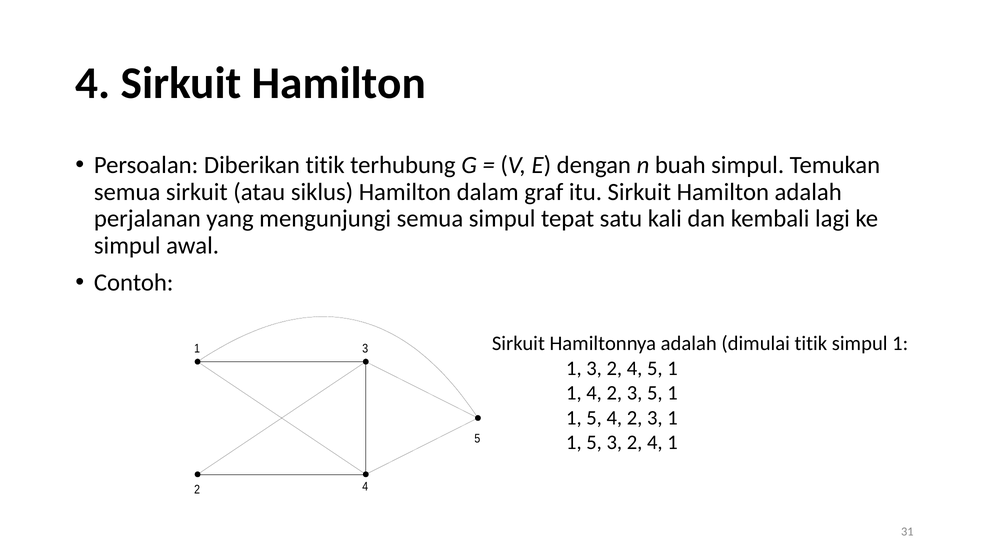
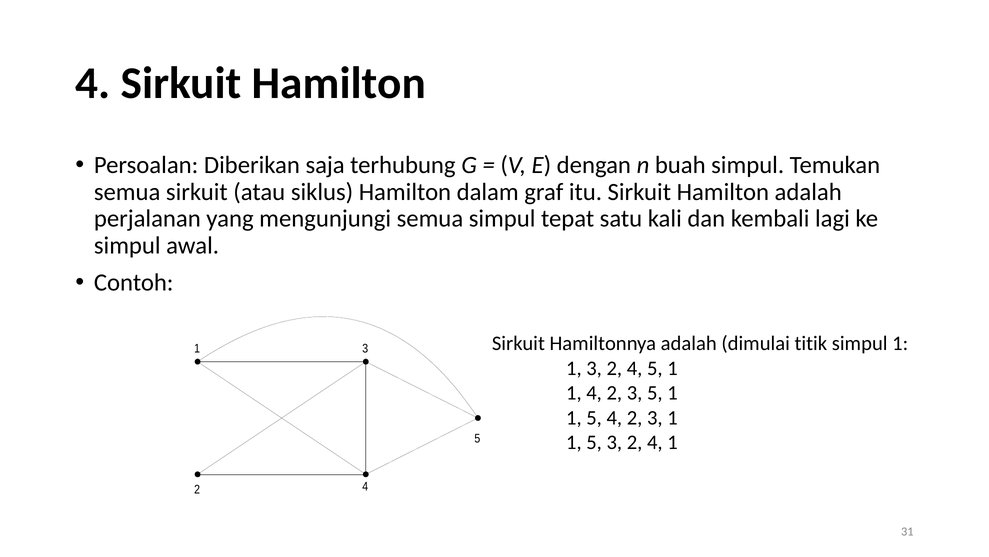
Diberikan titik: titik -> saja (325, 165)
